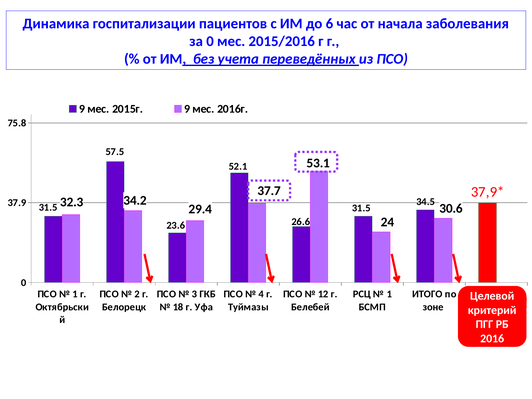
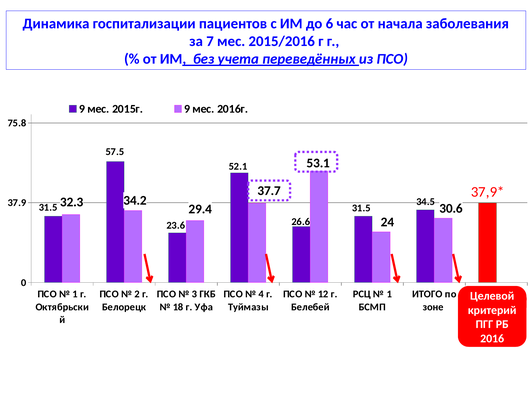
за 0: 0 -> 7 (210, 41)
